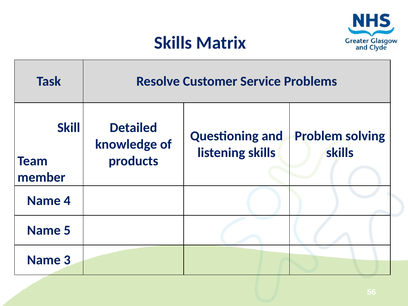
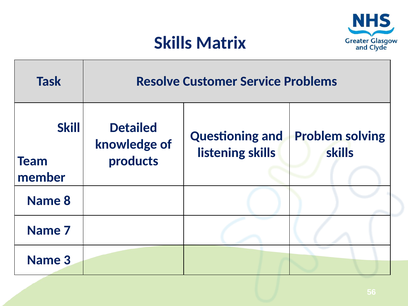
4: 4 -> 8 (67, 201)
5: 5 -> 7 (67, 230)
